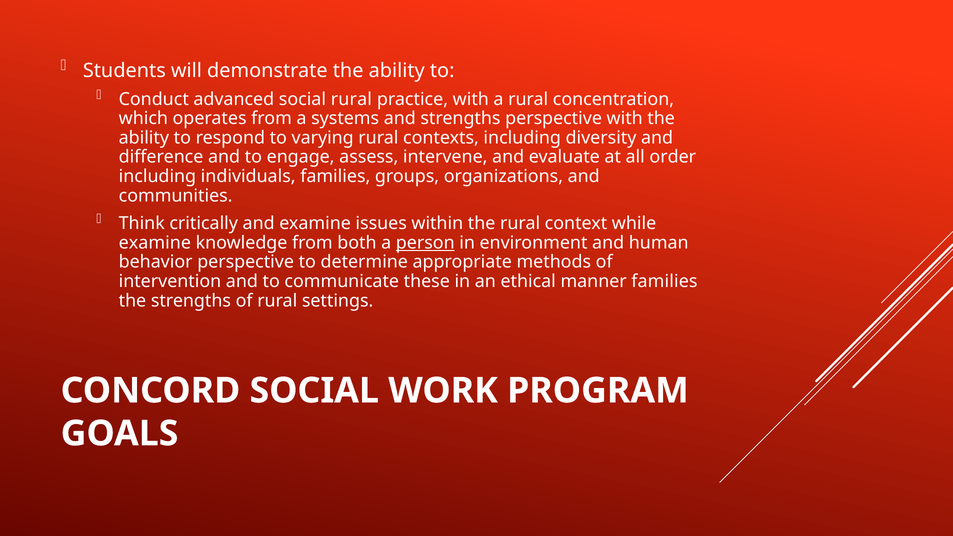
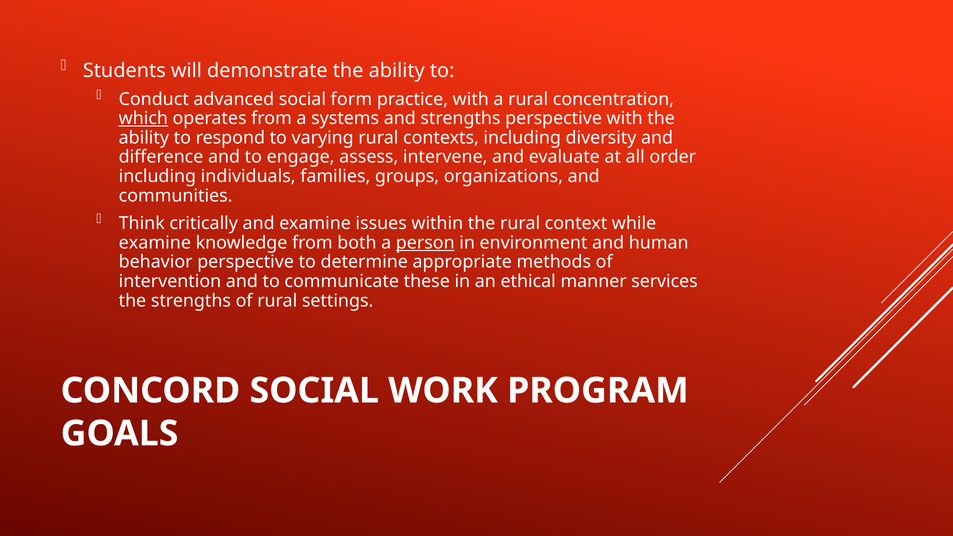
social rural: rural -> form (351, 99)
which underline: none -> present (143, 118)
manner families: families -> services (665, 281)
